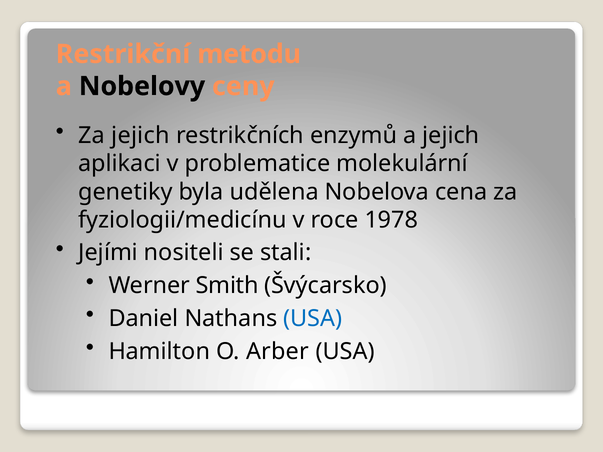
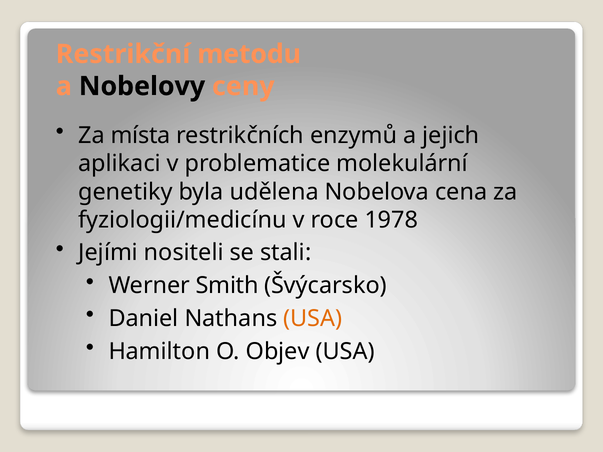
Za jejich: jejich -> místa (141, 136)
USA colour: blue -> orange (313, 319)
Arber: Arber -> Objev (278, 351)
